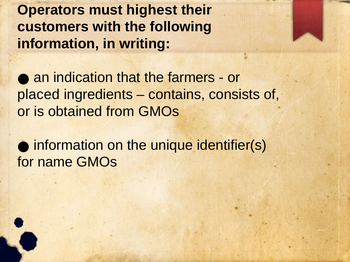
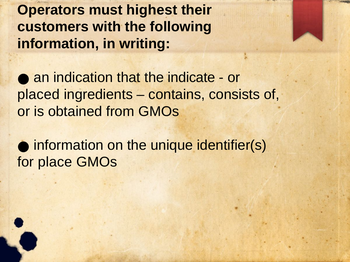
farmers: farmers -> indicate (191, 78)
name: name -> place (55, 162)
